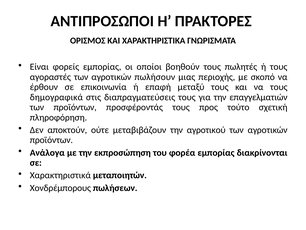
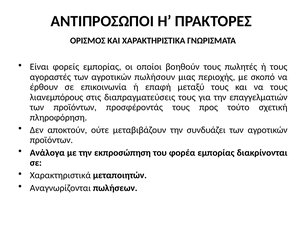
δημογραφικά: δημογραφικά -> λιανεμπόρους (56, 97)
αγροτικού: αγροτικού -> συνδυάζει (206, 130)
Χονδρέμπορους: Χονδρέμπορους -> Αναγνωρίζονται (60, 188)
